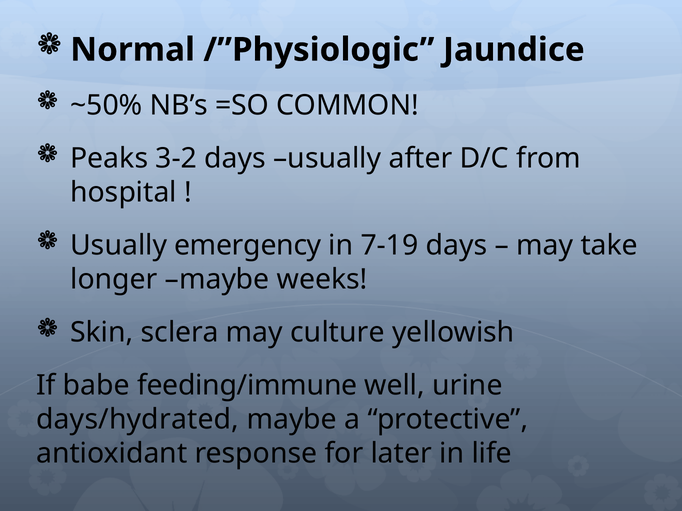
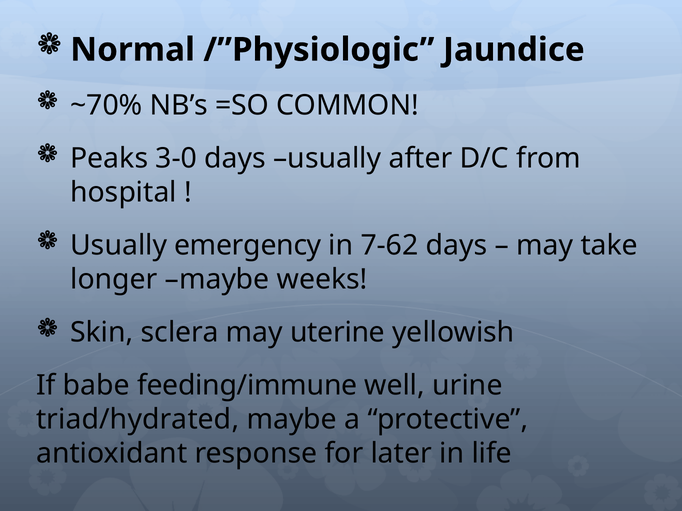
~50%: ~50% -> ~70% (106, 105)
3-2: 3-2 -> 3-0 (176, 158)
7-19: 7-19 -> 7-62 (389, 246)
culture: culture -> uterine (338, 333)
days/hydrated: days/hydrated -> triad/hydrated (138, 420)
